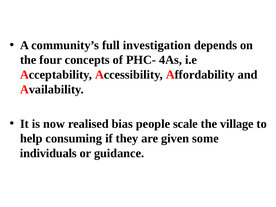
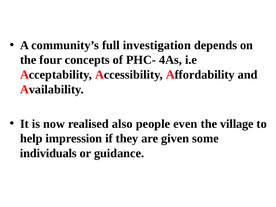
bias: bias -> also (122, 124)
scale: scale -> even (185, 124)
consuming: consuming -> impression (74, 139)
